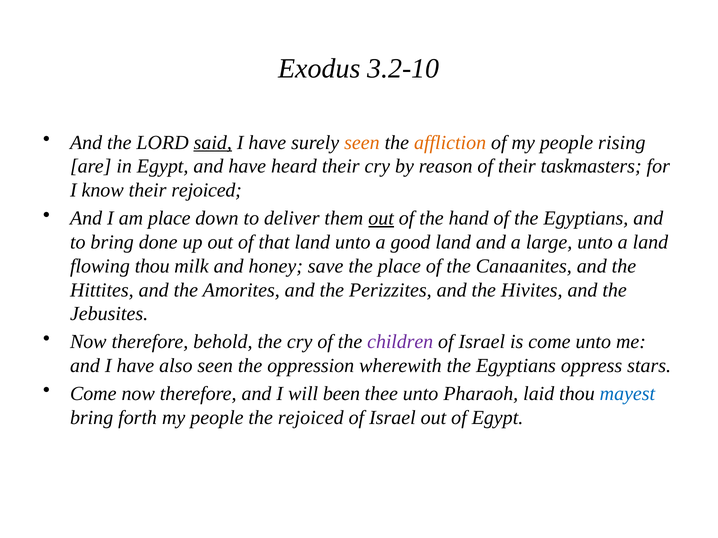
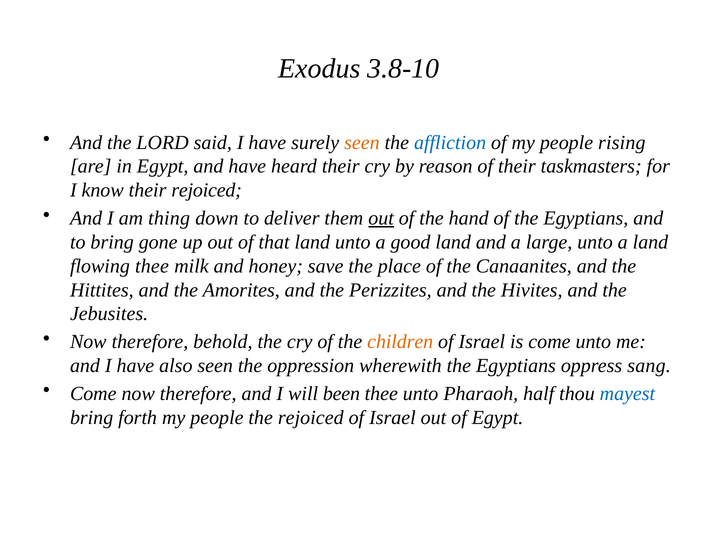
3.2-10: 3.2-10 -> 3.8-10 (403, 68)
said underline: present -> none (213, 143)
affliction colour: orange -> blue (450, 143)
am place: place -> thing (169, 218)
done: done -> gone (158, 242)
flowing thou: thou -> thee (152, 266)
children colour: purple -> orange (400, 342)
stars: stars -> sang (649, 366)
laid: laid -> half (539, 394)
